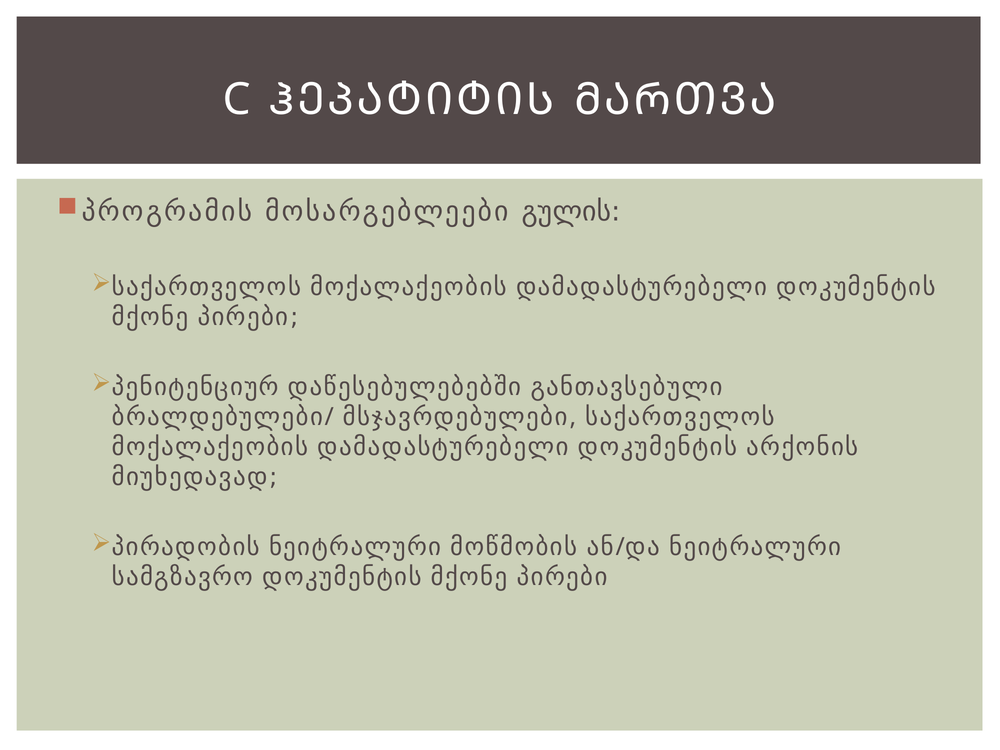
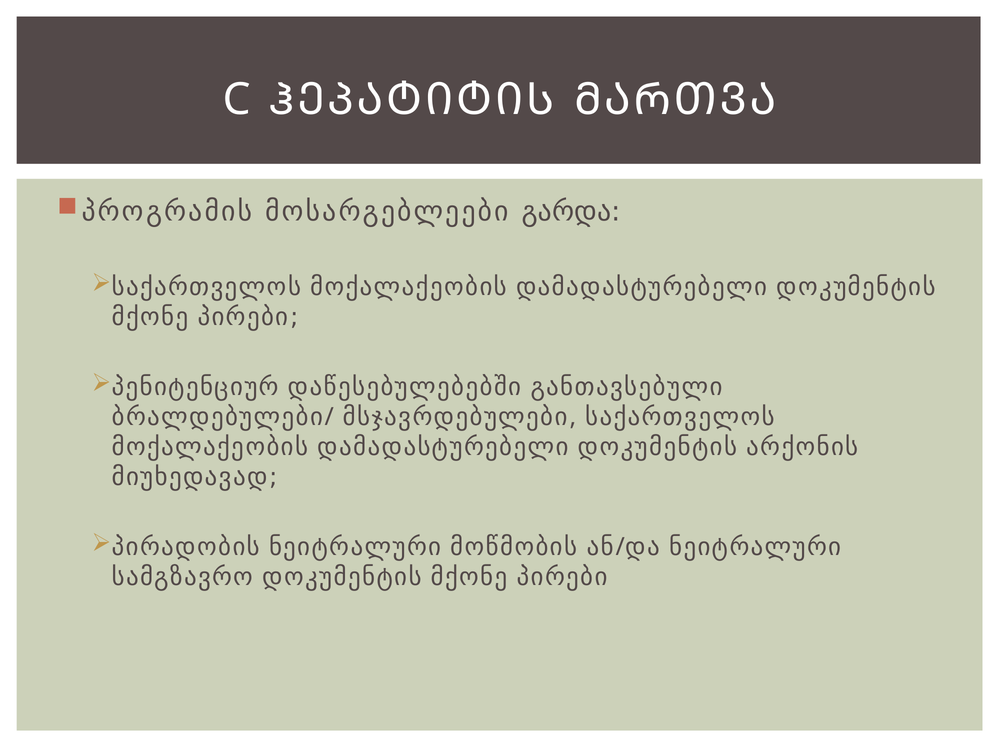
გულის: გულის -> გარდა (571, 212)
